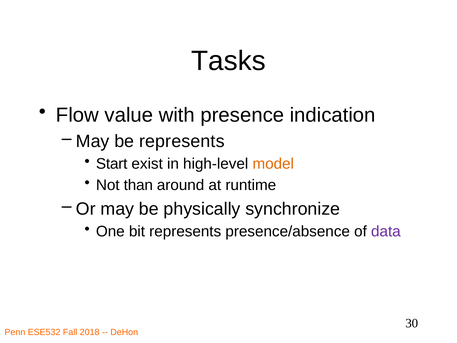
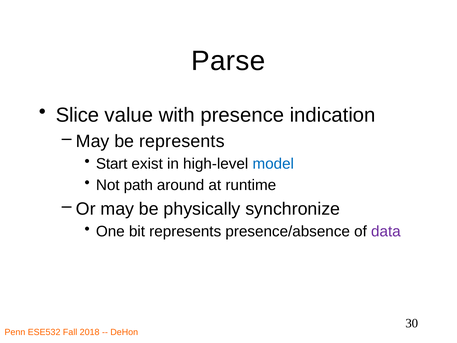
Tasks: Tasks -> Parse (228, 61)
Flow: Flow -> Slice (78, 115)
model colour: orange -> blue (273, 164)
than: than -> path (138, 185)
